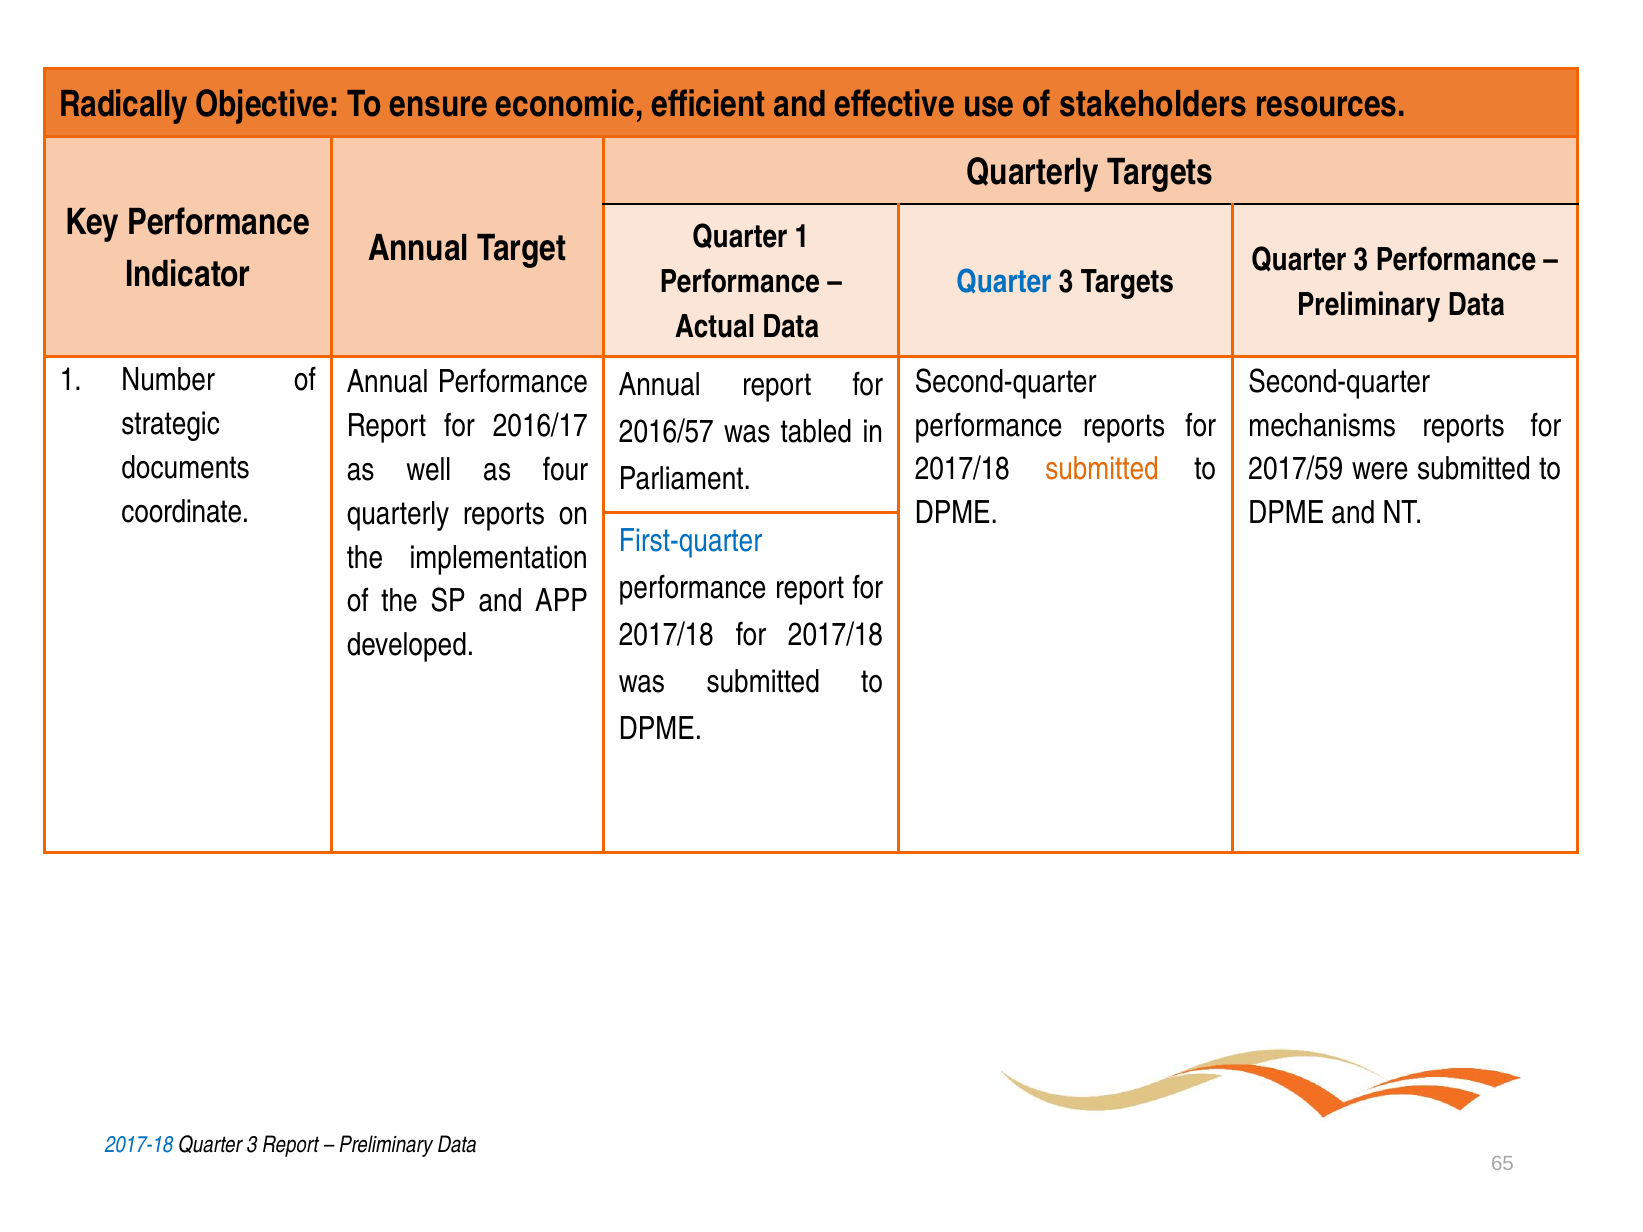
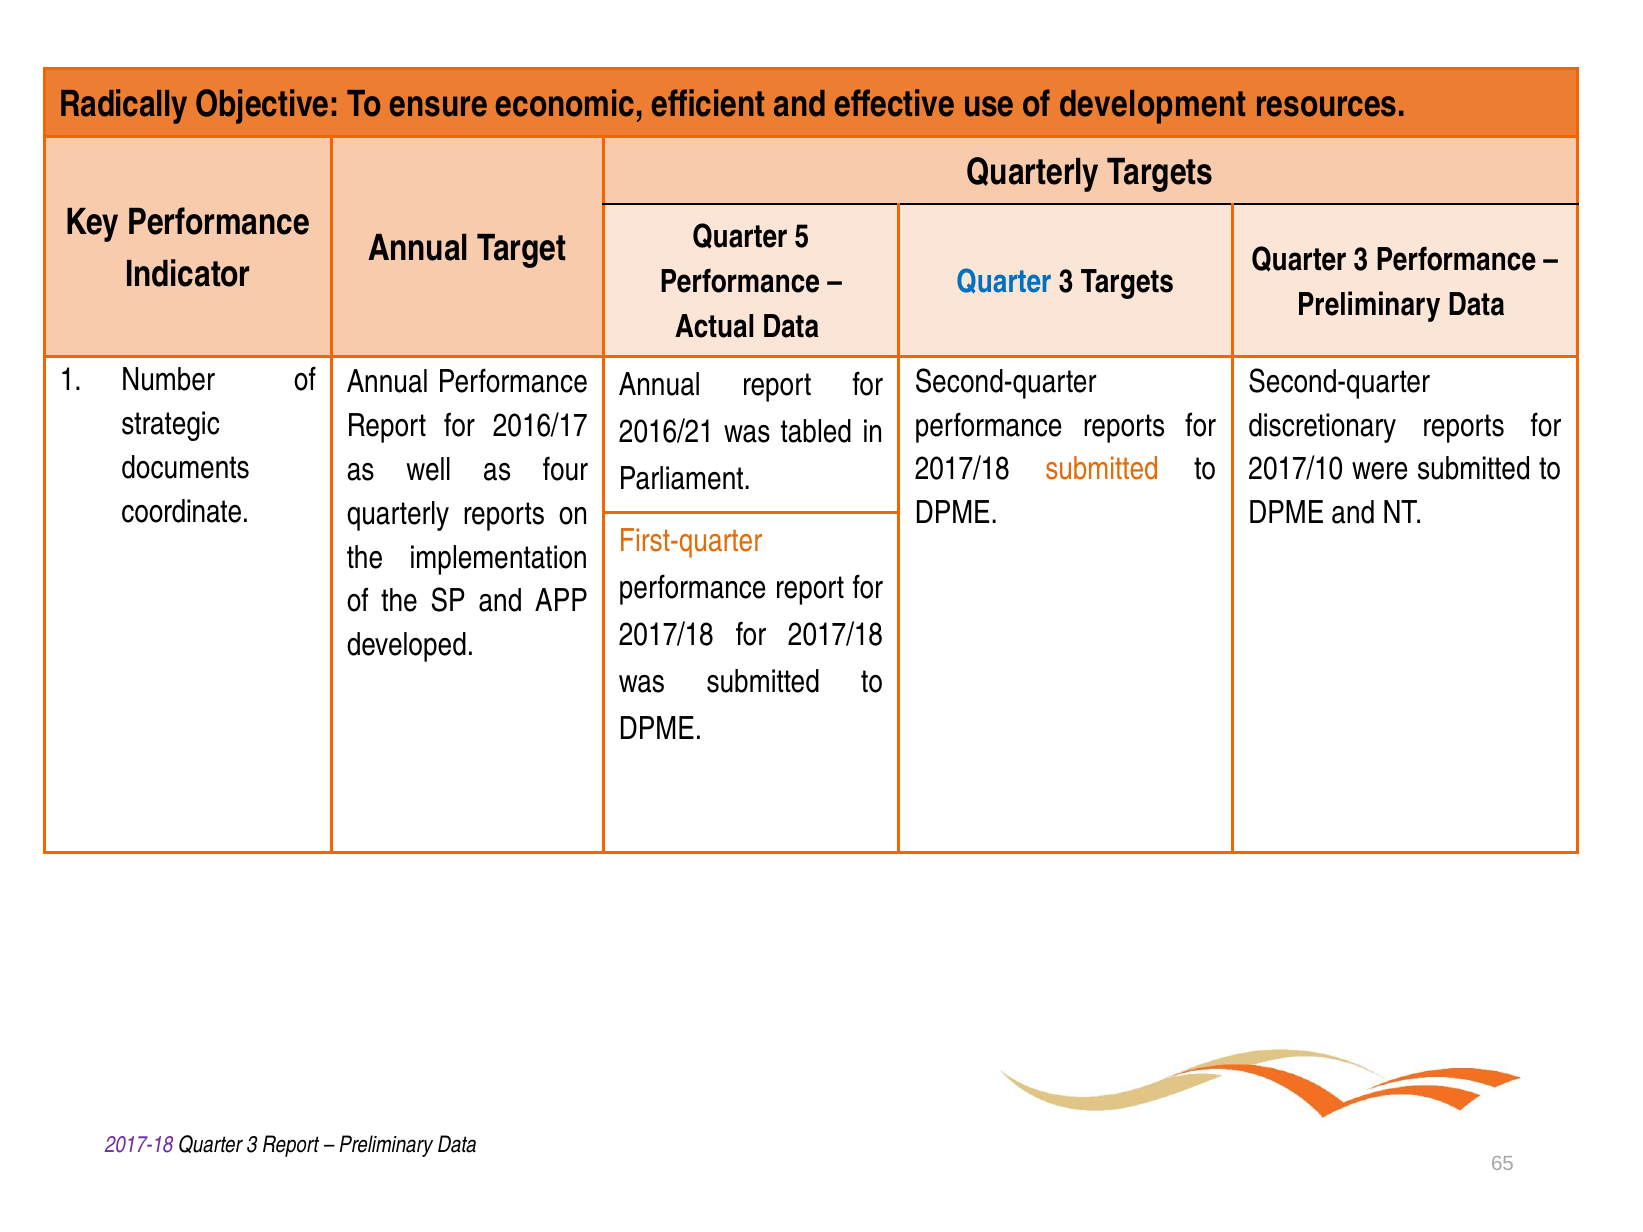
stakeholders: stakeholders -> development (1153, 105)
Quarter 1: 1 -> 5 (802, 237)
mechanisms: mechanisms -> discretionary (1322, 426)
2016/57: 2016/57 -> 2016/21 (666, 432)
2017/59: 2017/59 -> 2017/10 (1296, 470)
First-quarter colour: blue -> orange (691, 541)
2017-18 colour: blue -> purple (139, 1145)
